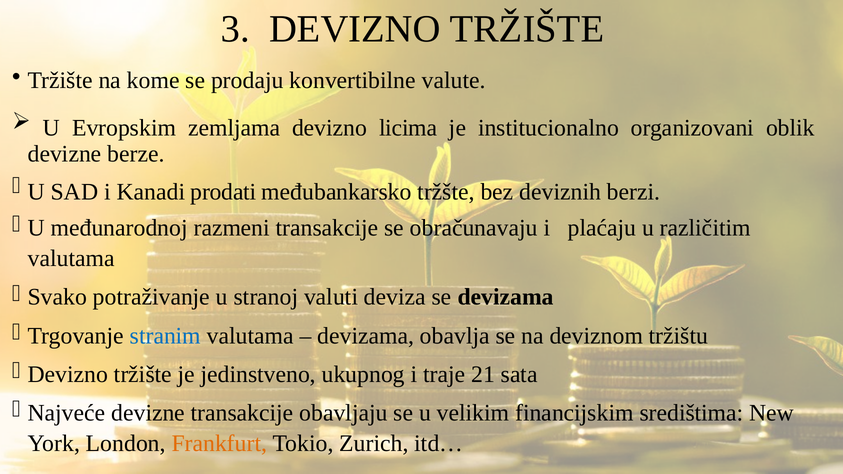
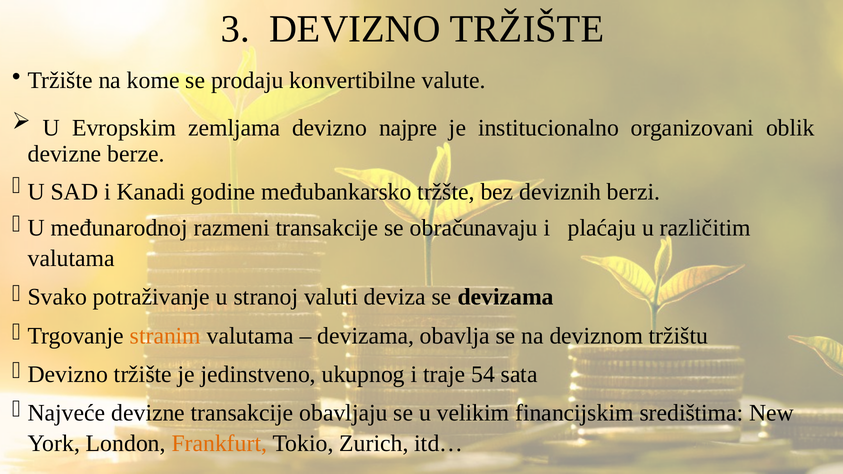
licima: licima -> najpre (408, 128)
prodati: prodati -> godine (223, 192)
stranim colour: blue -> orange (165, 336)
21: 21 -> 54 (483, 374)
